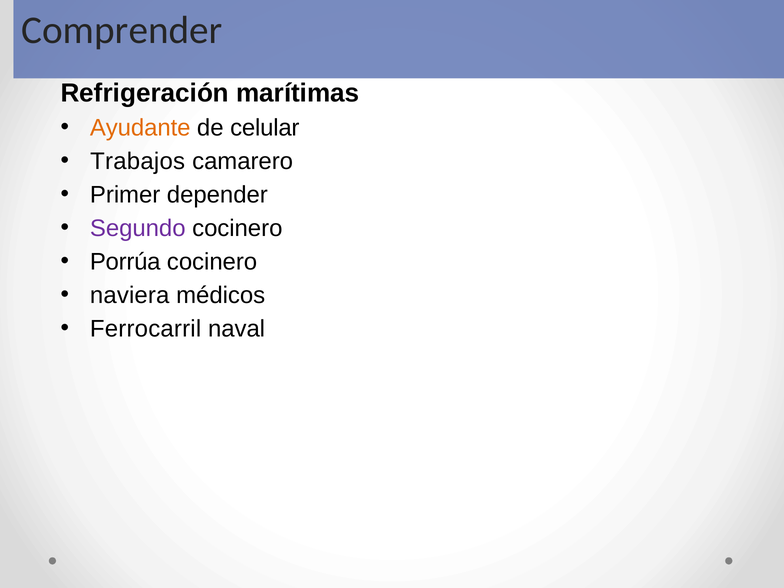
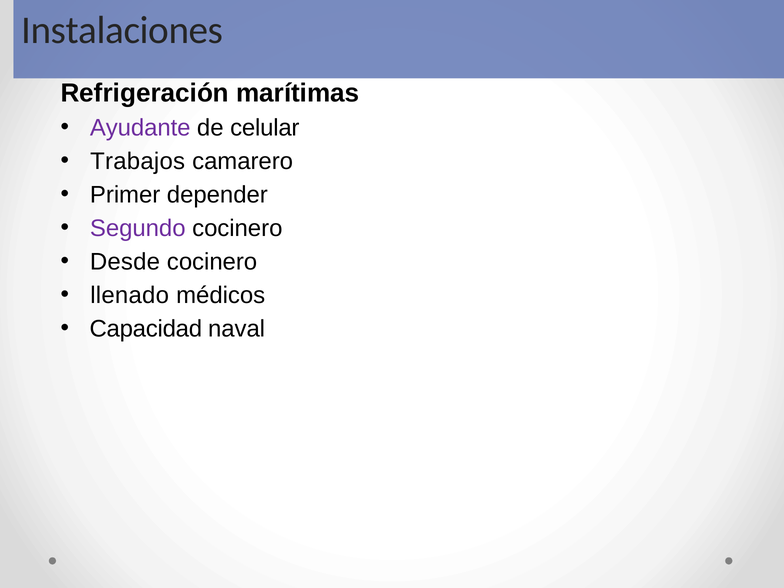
Comprender: Comprender -> Instalaciones (122, 30)
Ayudante colour: orange -> purple (140, 128)
Porrúa: Porrúa -> Desde (125, 262)
naviera: naviera -> llenado (130, 295)
Ferrocarril: Ferrocarril -> Capacidad (146, 329)
